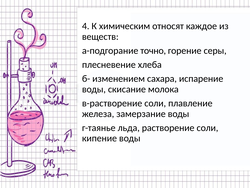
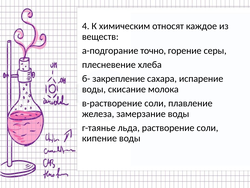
изменением: изменением -> закрепление (119, 79)
